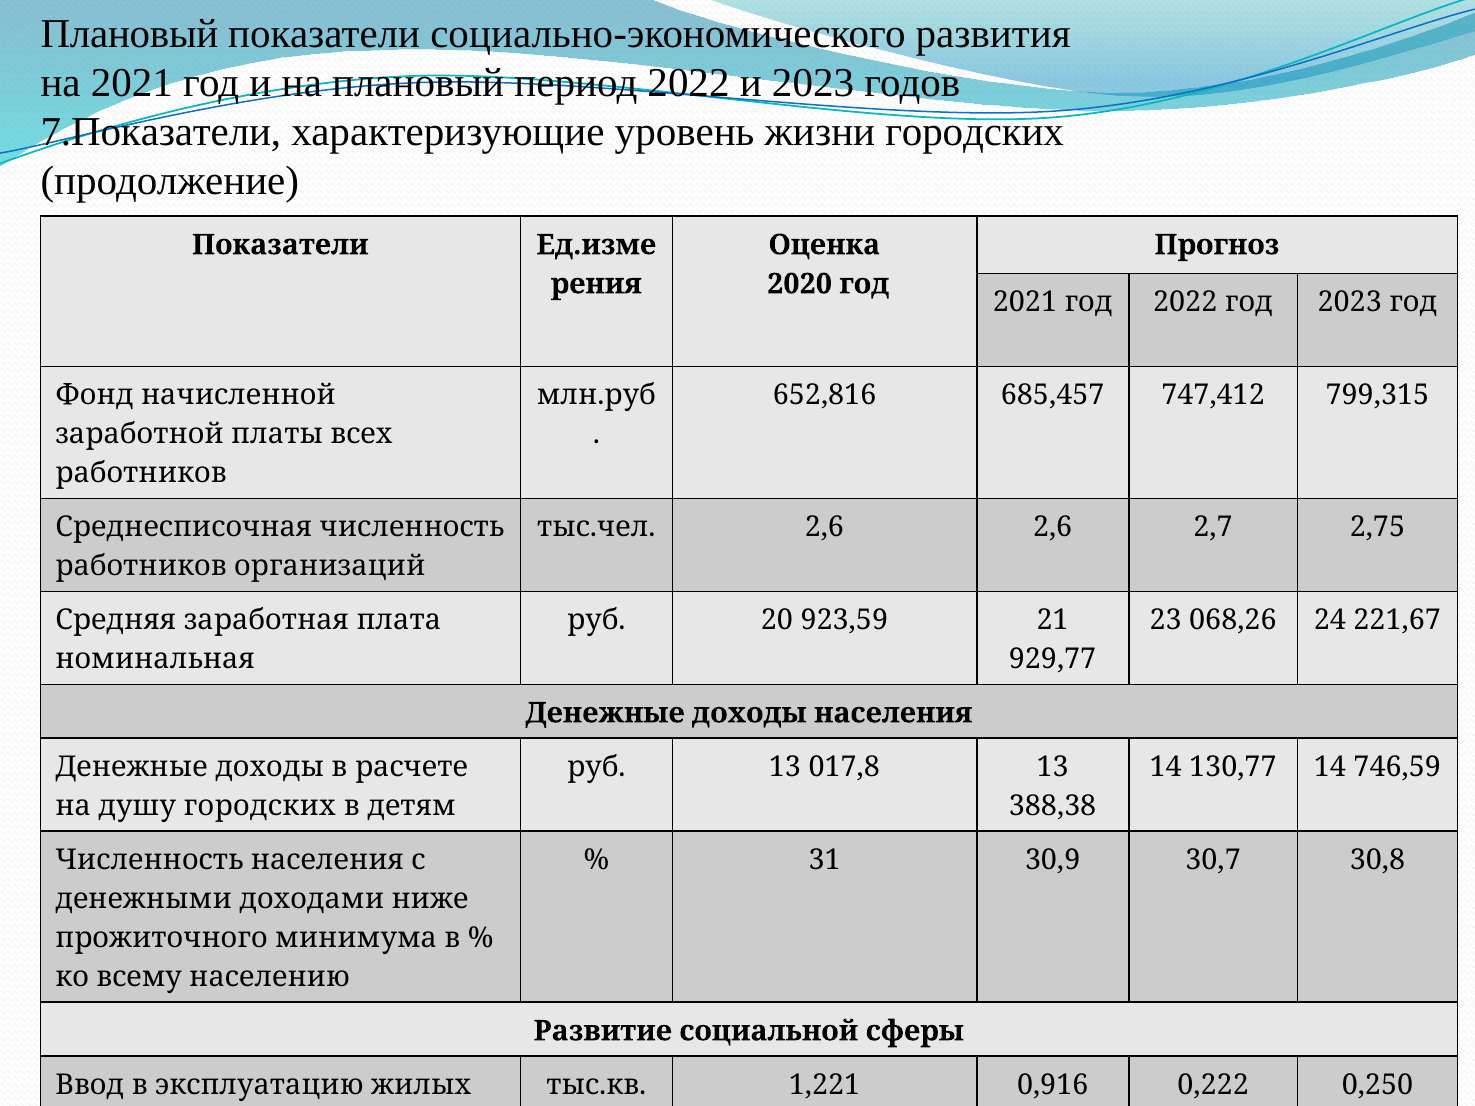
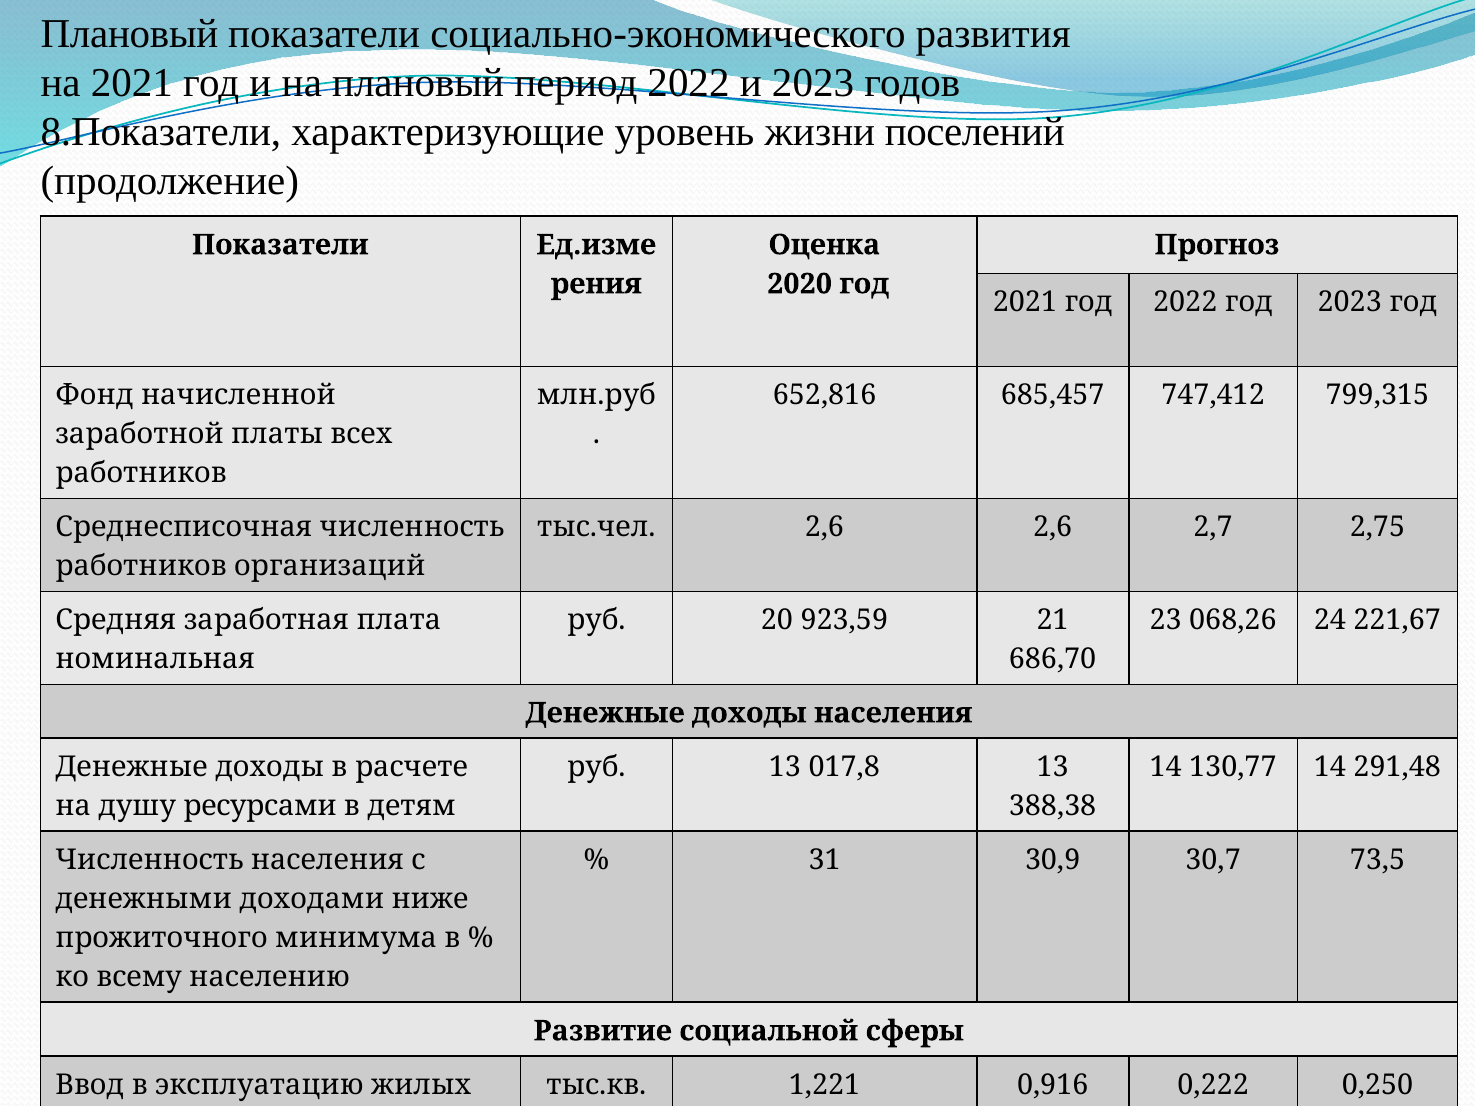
7.Показатели: 7.Показатели -> 8.Показатели (161, 132)
жизни городских: городских -> поселений (975, 132)
929,77: 929,77 -> 686,70 (1053, 659)
746,59: 746,59 -> 291,48 (1397, 767)
душу городских: городских -> ресурсами (260, 806)
30,8: 30,8 -> 73,5 (1377, 860)
